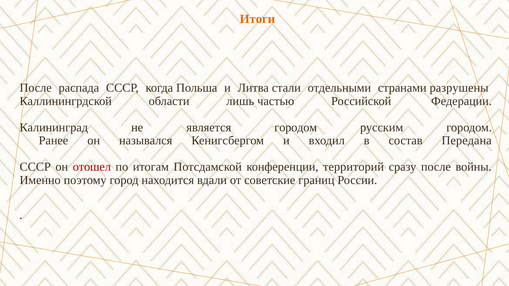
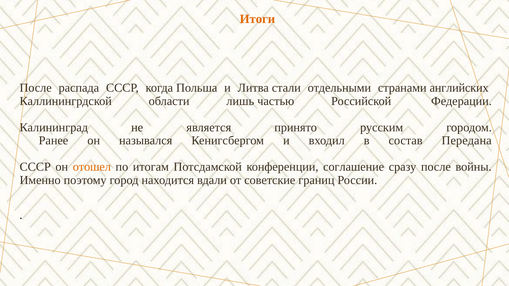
разрушены: разрушены -> английских (459, 88)
является городом: городом -> принято (296, 128)
отошел colour: red -> orange (92, 167)
территорий: территорий -> соглашение (354, 167)
